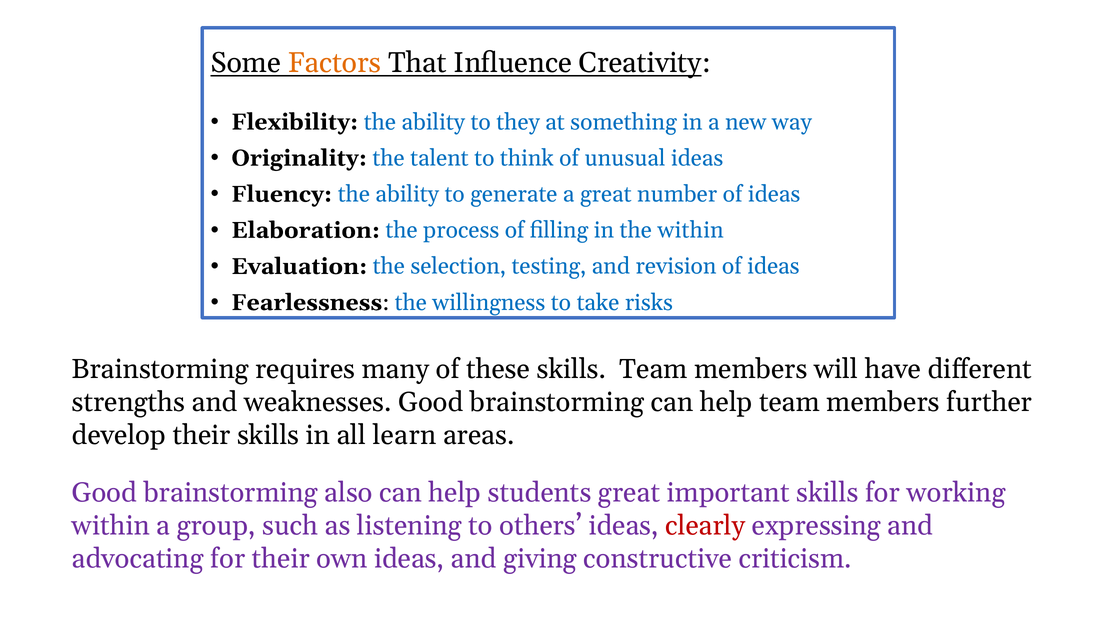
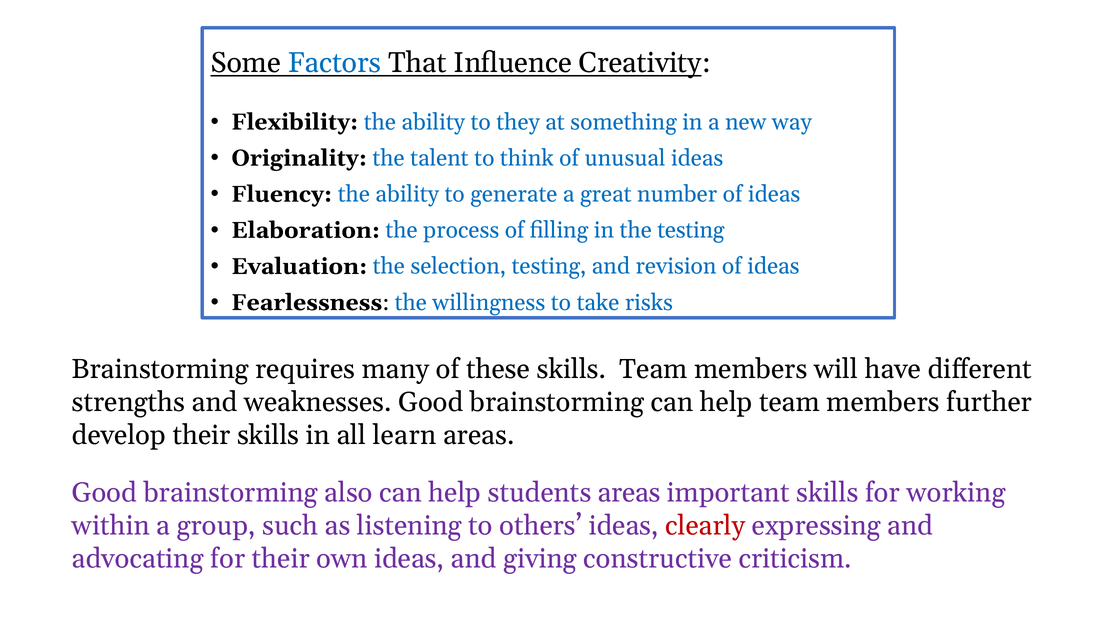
Factors colour: orange -> blue (335, 63)
the within: within -> testing (691, 230)
students great: great -> areas (629, 493)
